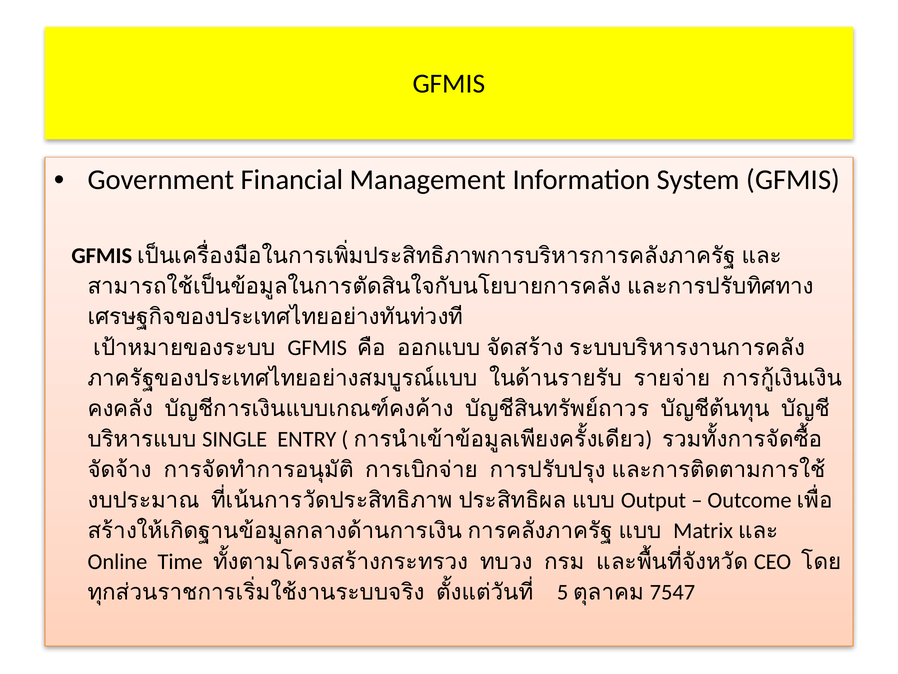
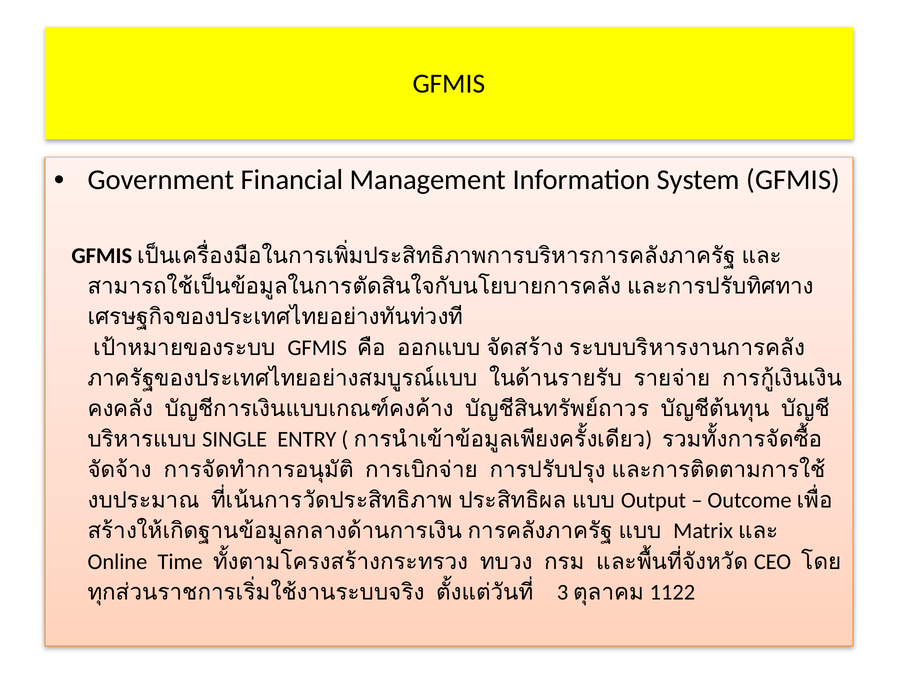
5: 5 -> 3 (563, 592)
7547: 7547 -> 1122 (672, 592)
